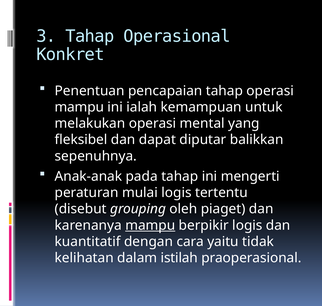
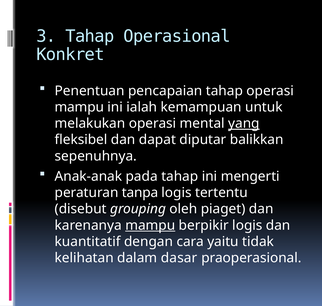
yang underline: none -> present (244, 124)
mulai: mulai -> tanpa (140, 193)
istilah: istilah -> dasar (179, 259)
